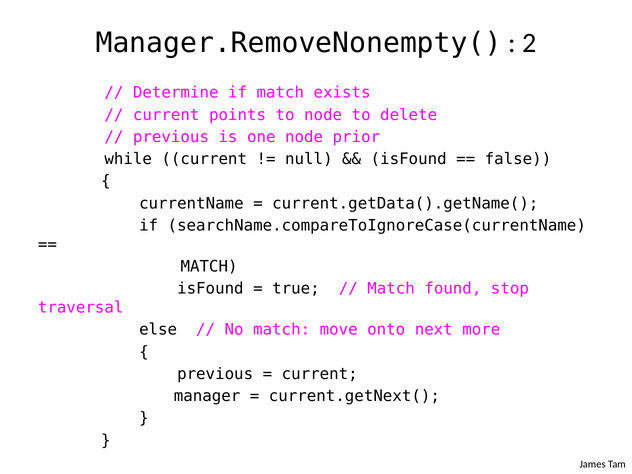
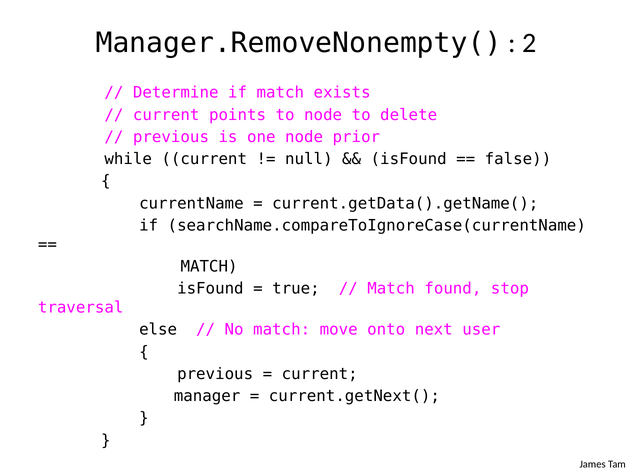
more: more -> user (481, 330)
